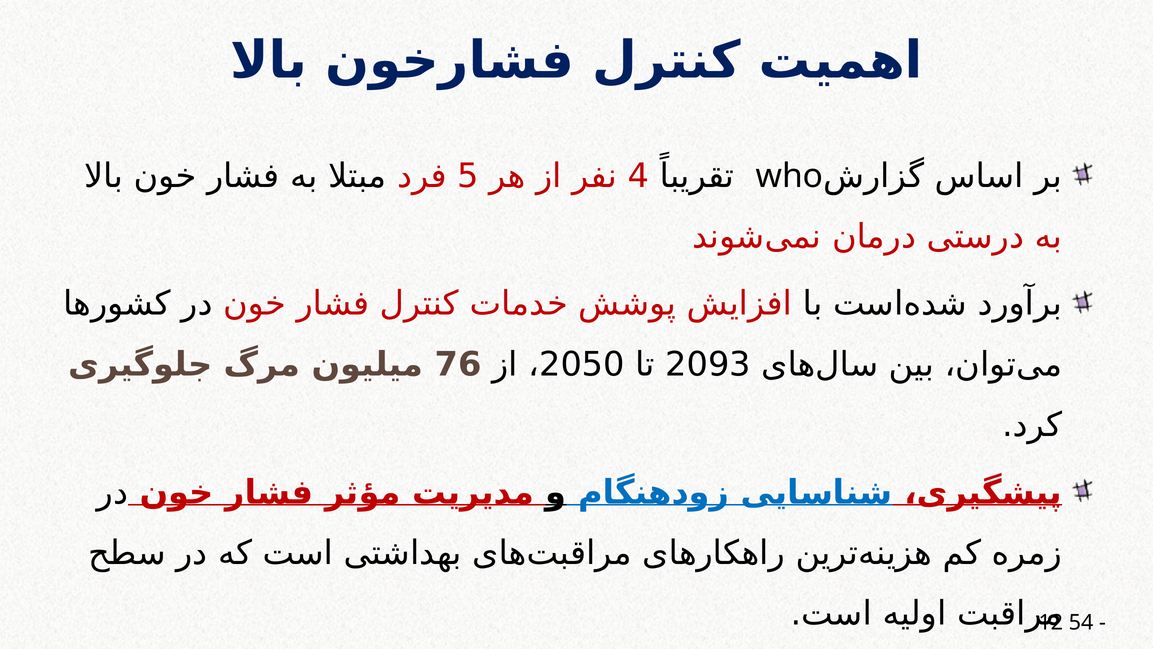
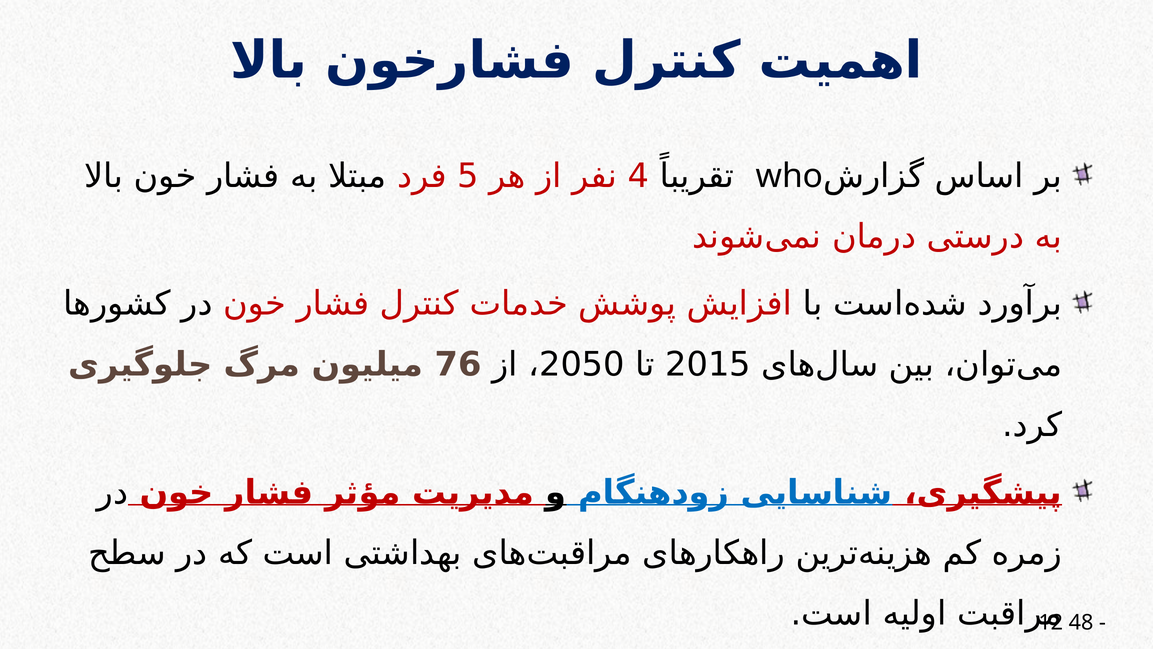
2093: 2093 -> 2015 (708, 364)
54: 54 -> 48 (1081, 622)
